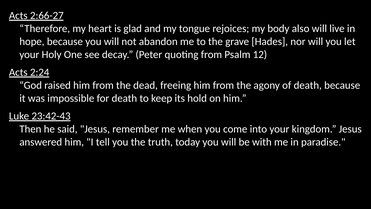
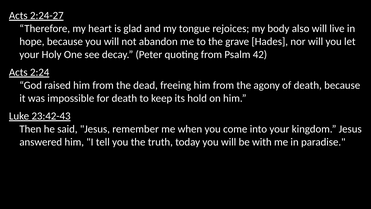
2:66-27: 2:66-27 -> 2:24-27 (47, 16)
12: 12 -> 42 (260, 55)
